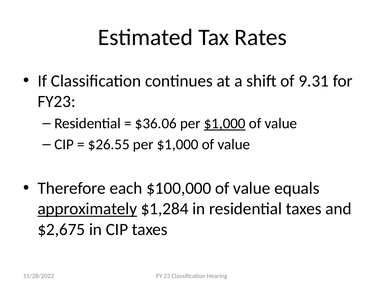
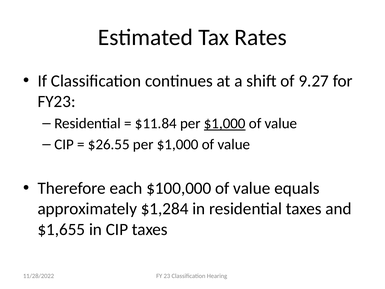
9.31: 9.31 -> 9.27 (314, 81)
$36.06: $36.06 -> $11.84 (156, 123)
approximately underline: present -> none (87, 209)
$2,675: $2,675 -> $1,655 (61, 229)
